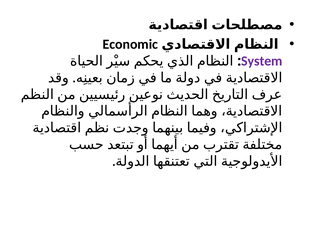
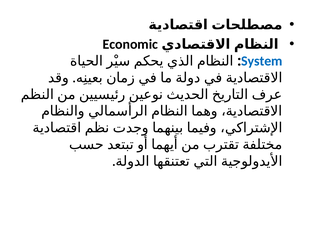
System colour: purple -> blue (262, 61)
